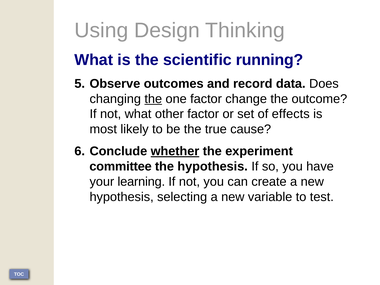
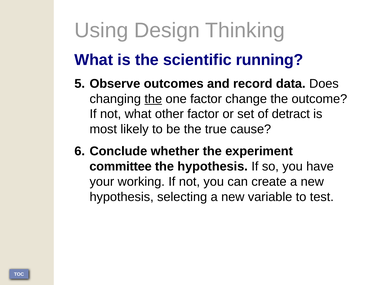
effects: effects -> detract (291, 114)
whether underline: present -> none (175, 151)
learning: learning -> working (141, 182)
